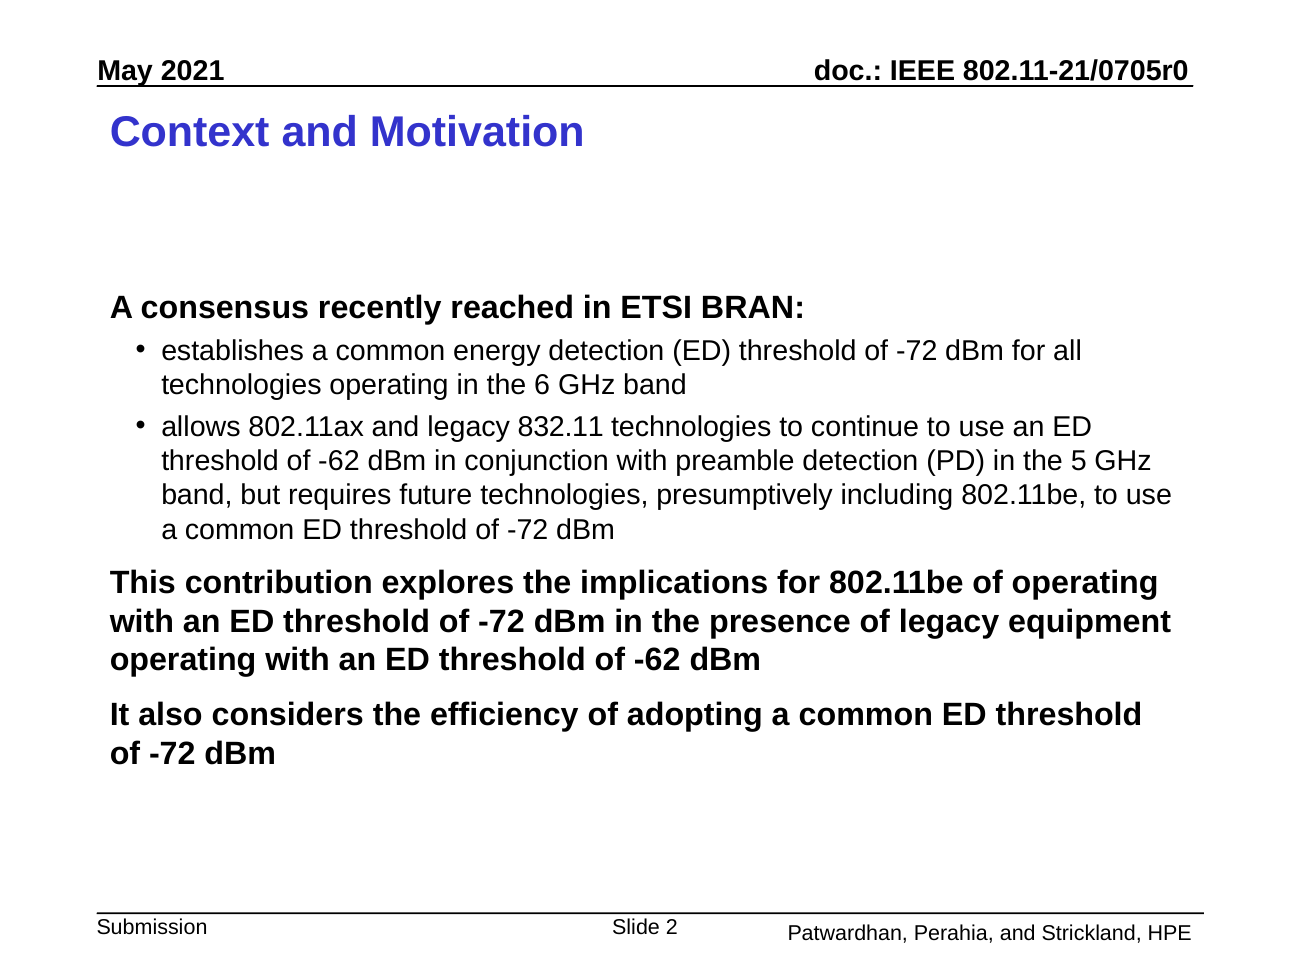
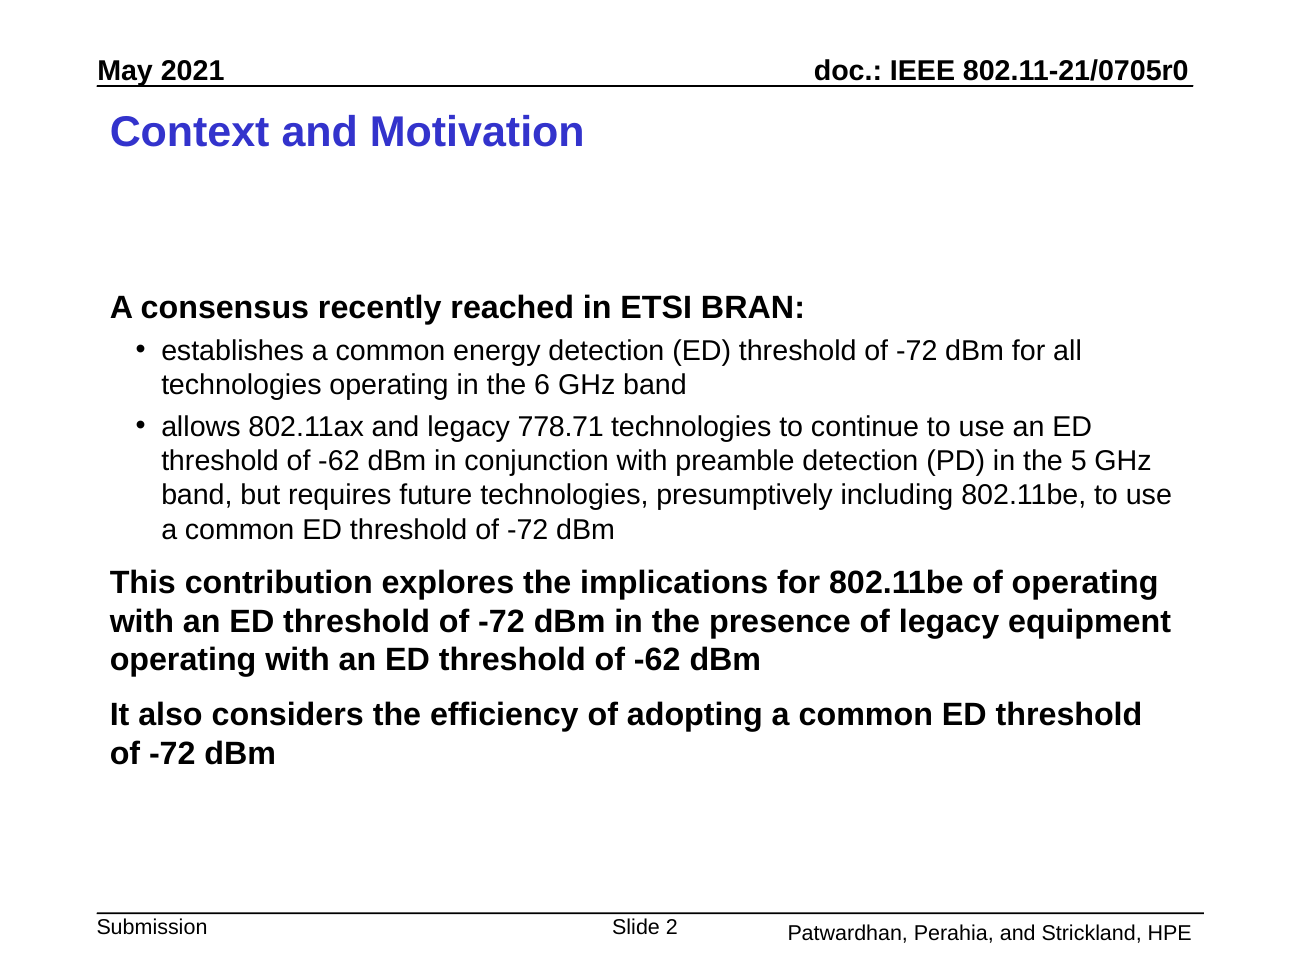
832.11: 832.11 -> 778.71 (561, 427)
